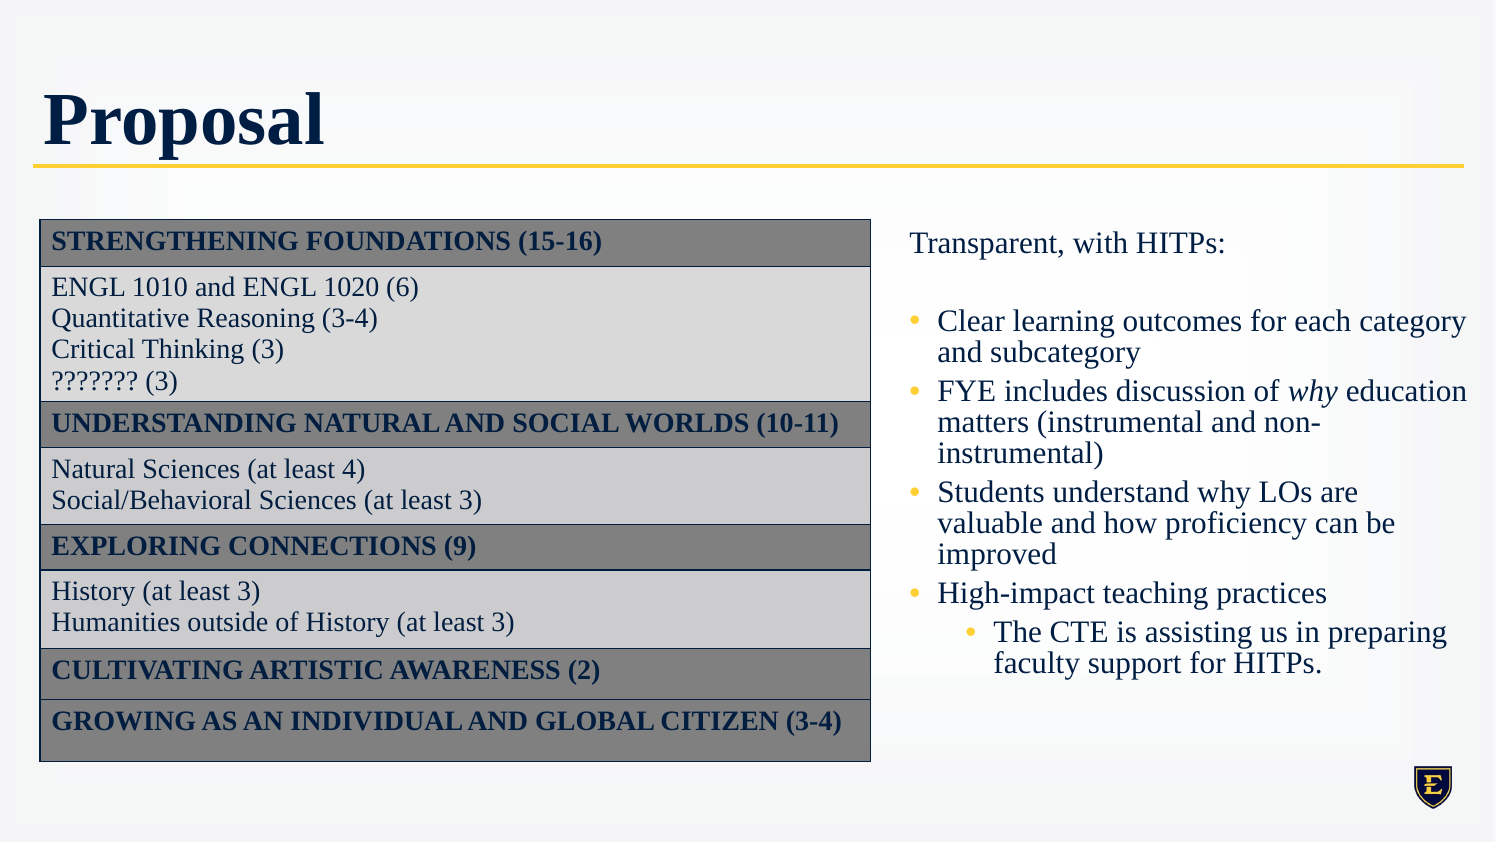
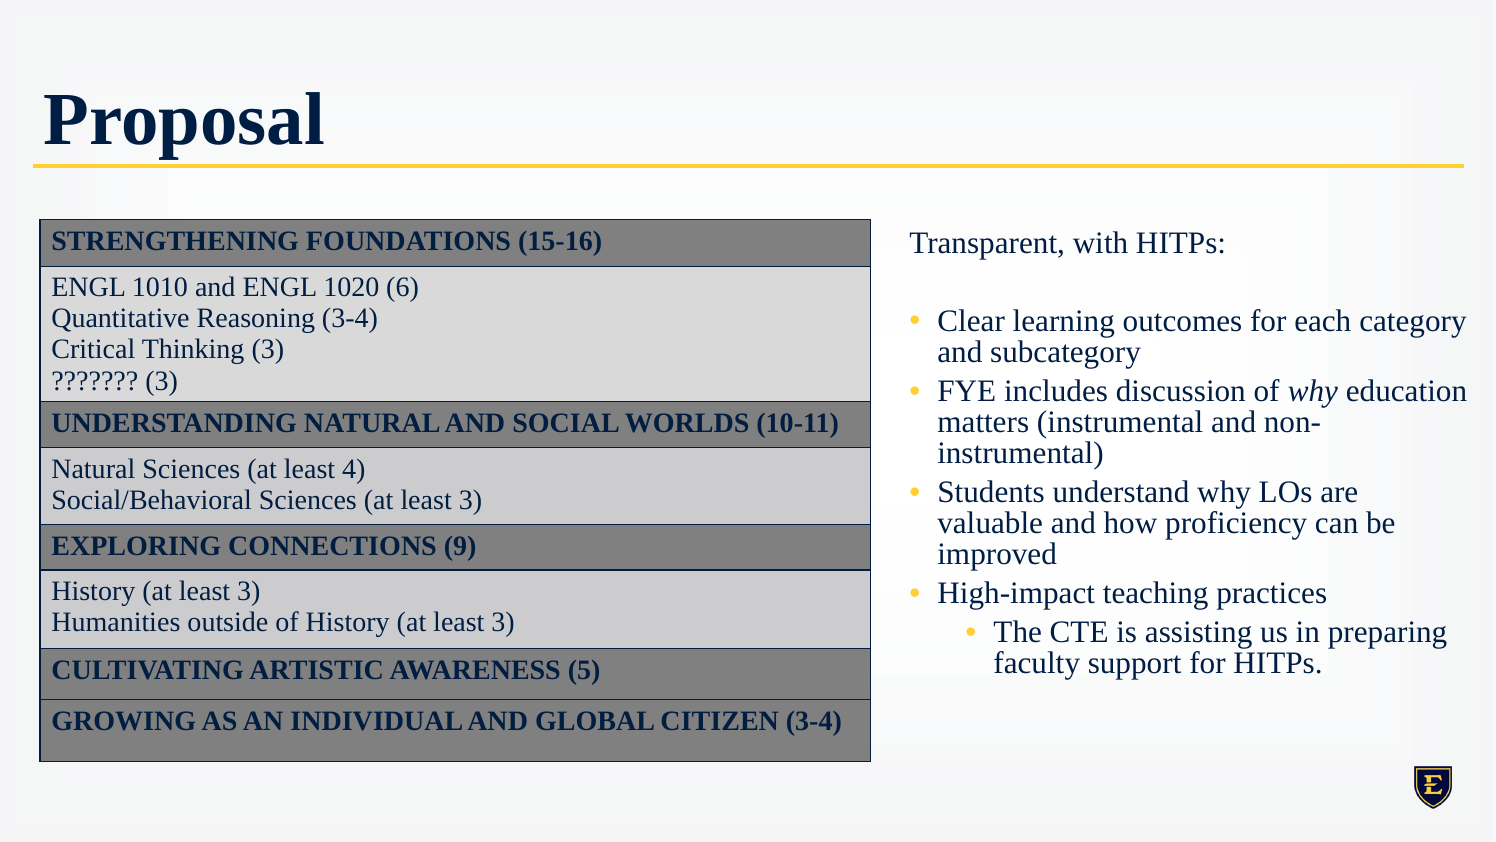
2: 2 -> 5 (584, 670)
